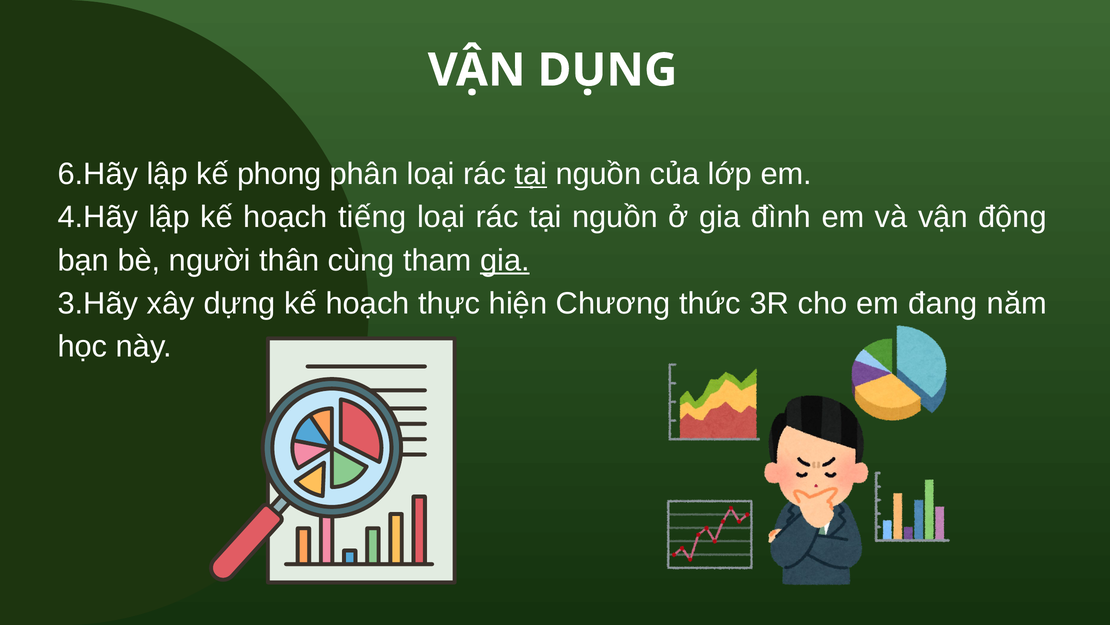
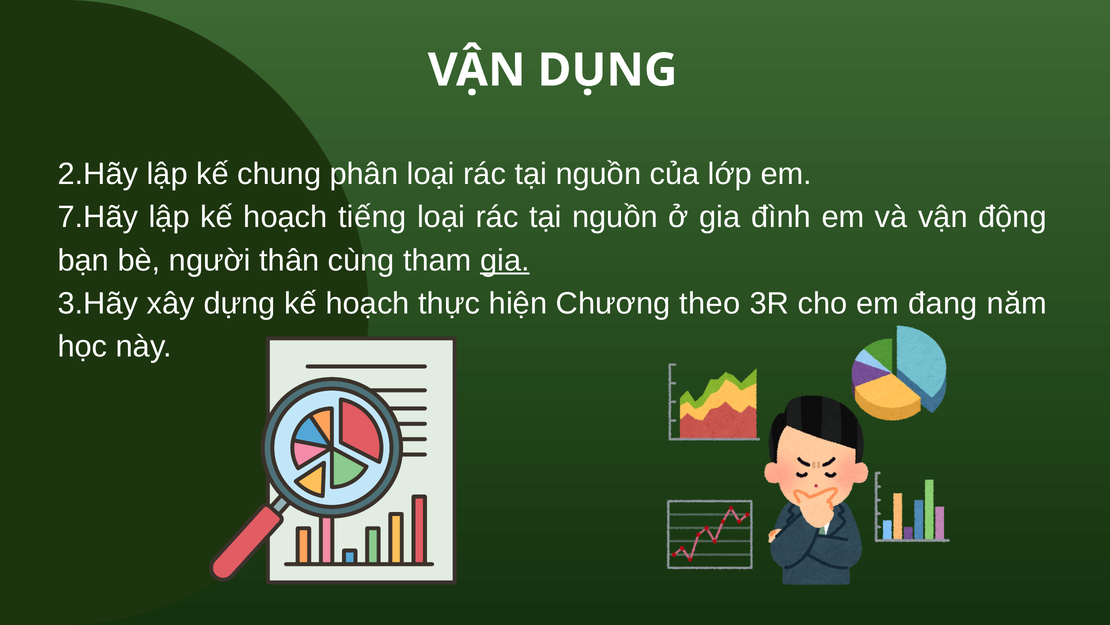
6.Hãy: 6.Hãy -> 2.Hãy (98, 174)
phong: phong -> chung (279, 174)
tại underline: present -> none (531, 174)
4.Hãy: 4.Hãy -> 7.Hãy (98, 217)
thức: thức -> theo (710, 303)
